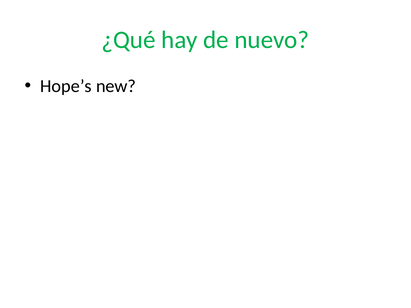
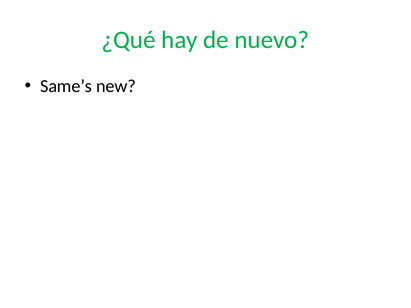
Hope’s: Hope’s -> Same’s (66, 86)
